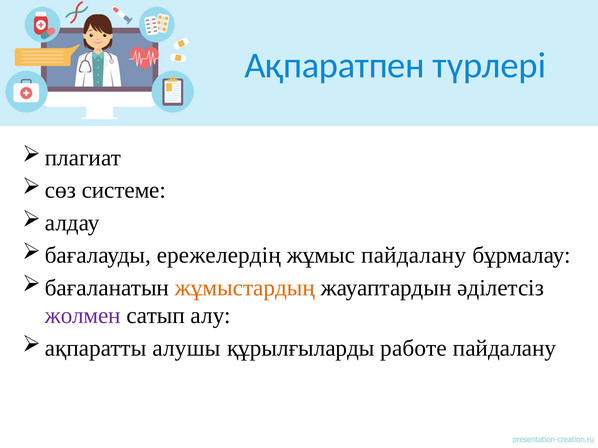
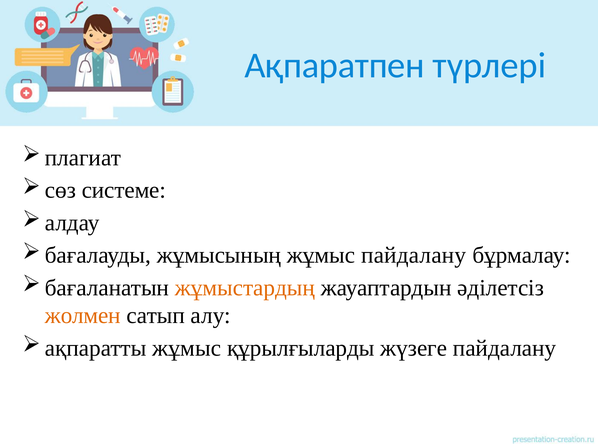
ережелердің: ережелердің -> жұмысының (219, 256)
жолмен colour: purple -> orange (83, 316)
алушы: алушы -> жұмыс (187, 348)
работе: работе -> жүзеге (414, 348)
